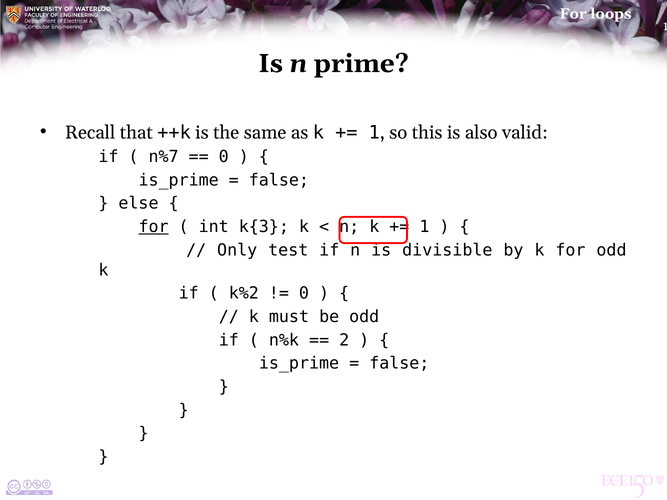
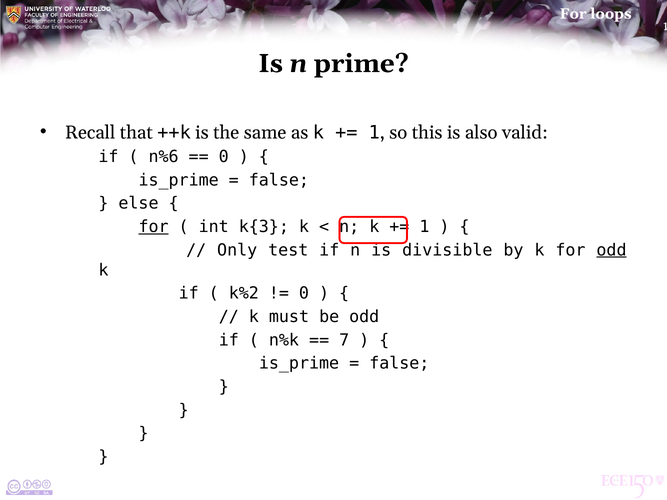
n%7: n%7 -> n%6 (164, 157)
odd underline: none -> present (612, 250)
2: 2 -> 7 (344, 340)
